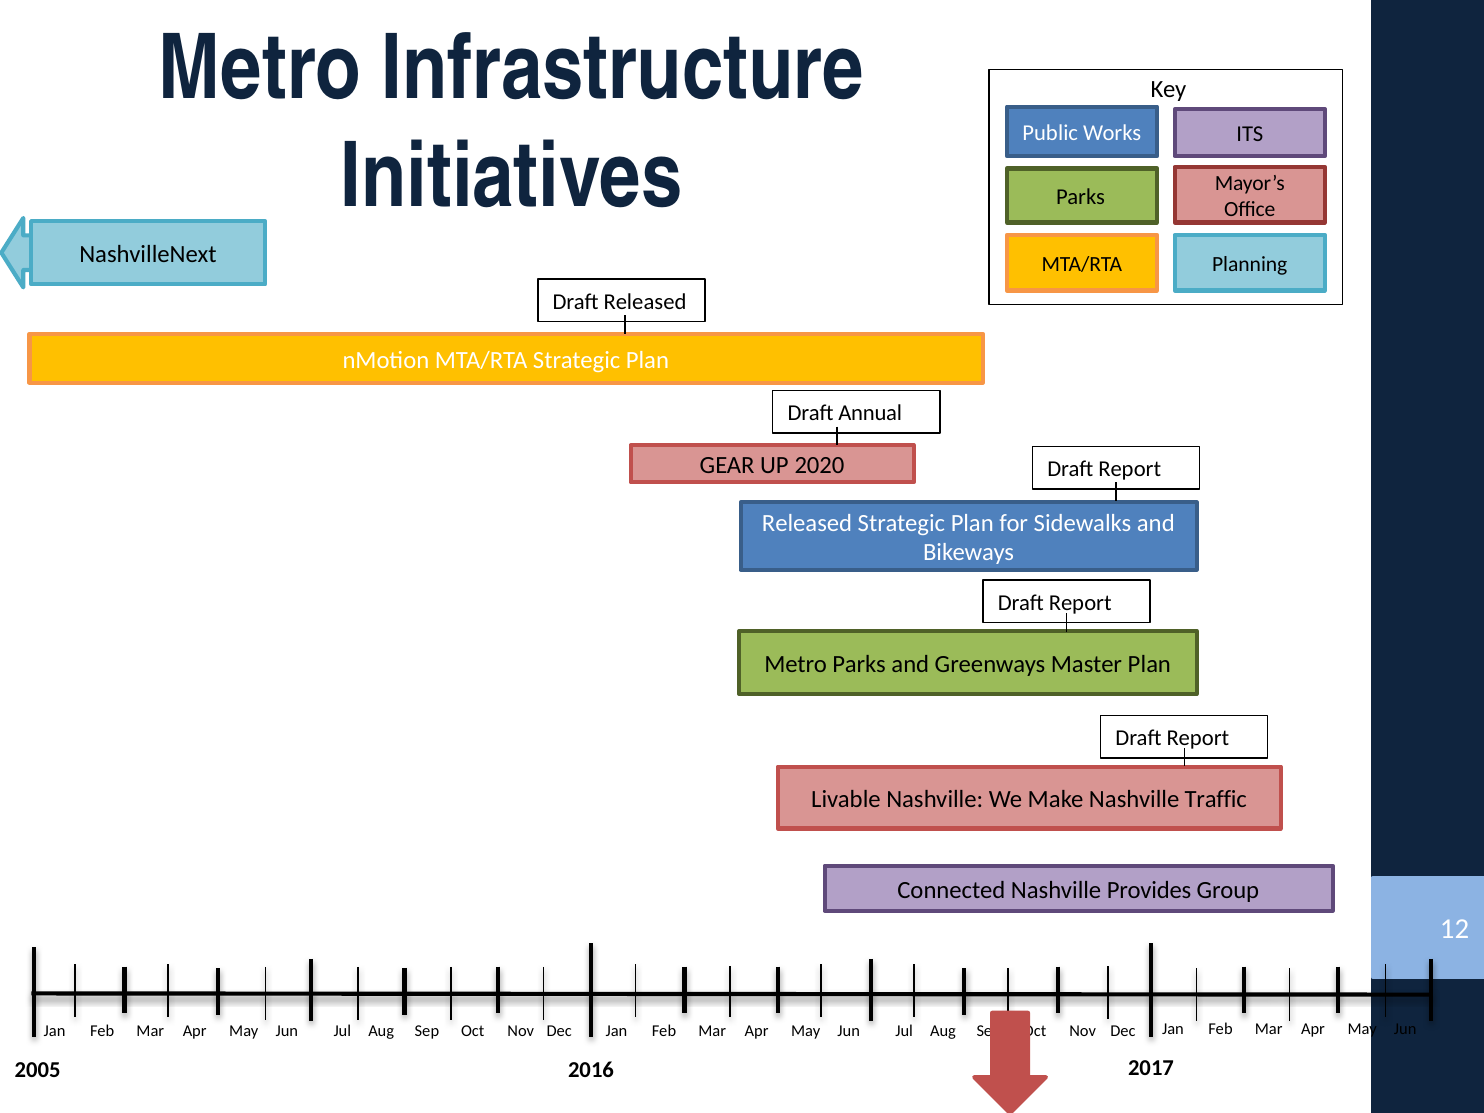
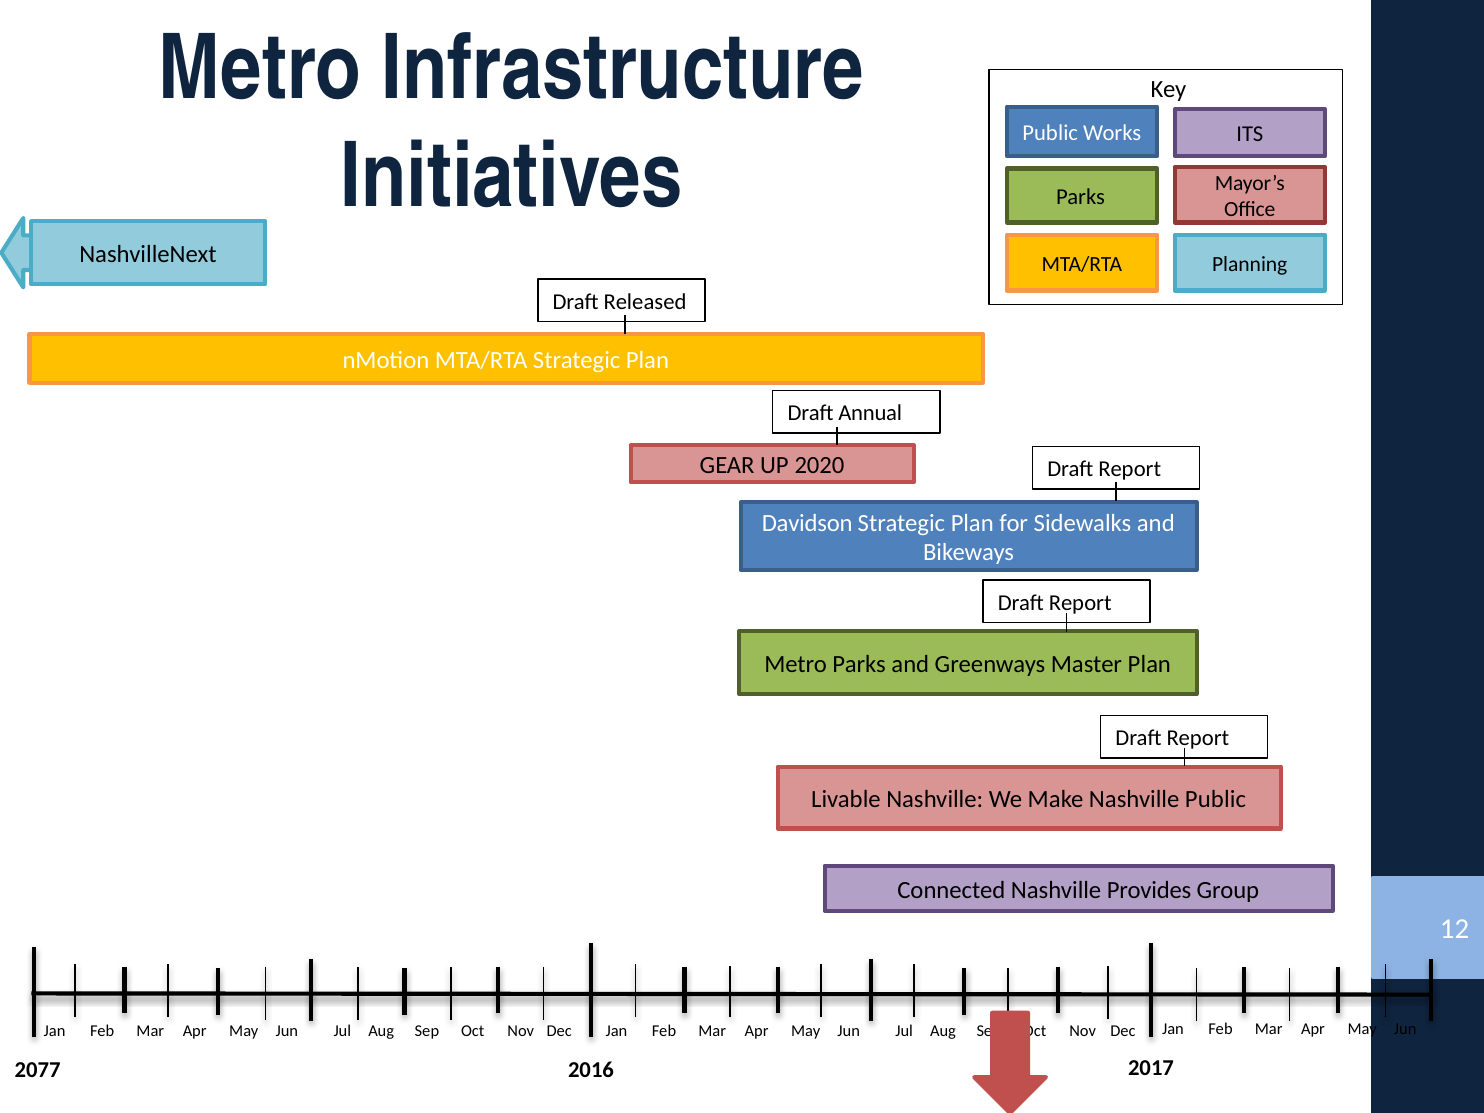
Released: Released -> Davidson (807, 523)
Nashville Traffic: Traffic -> Public (1216, 799)
2005: 2005 -> 2077 (38, 1070)
